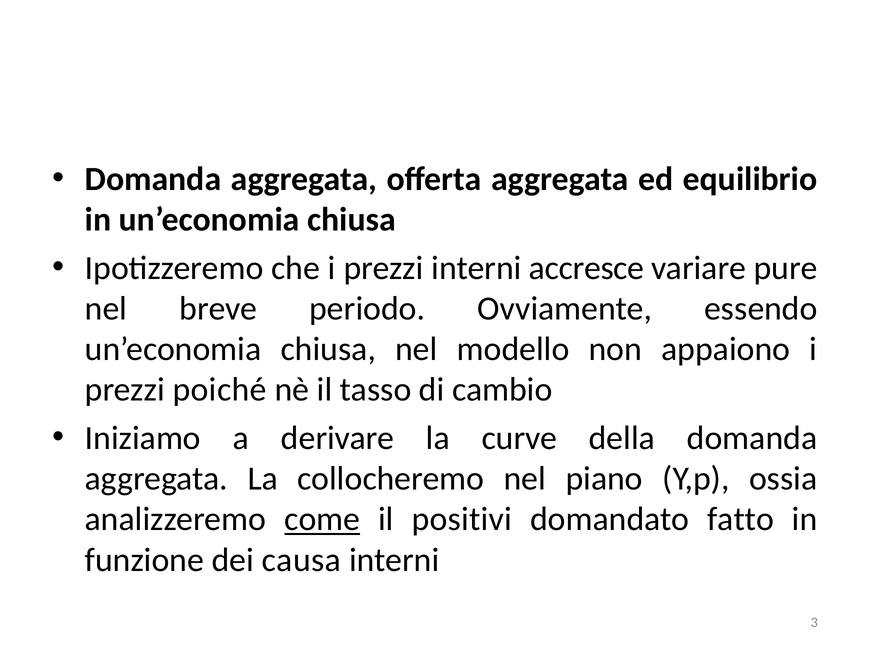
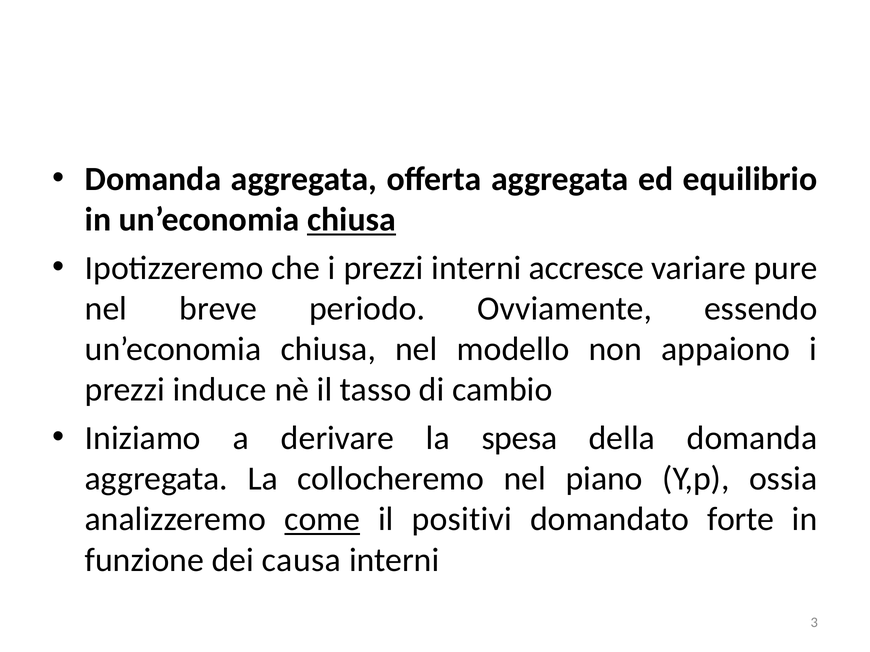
chiusa underline: none -> present (352, 220)
poiché: poiché -> induce (220, 390)
curve: curve -> spesa (520, 438)
fatto: fatto -> forte (741, 520)
